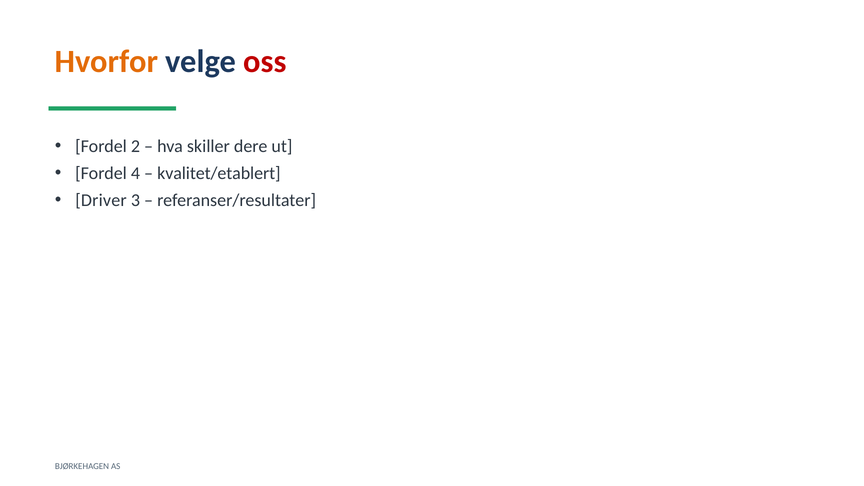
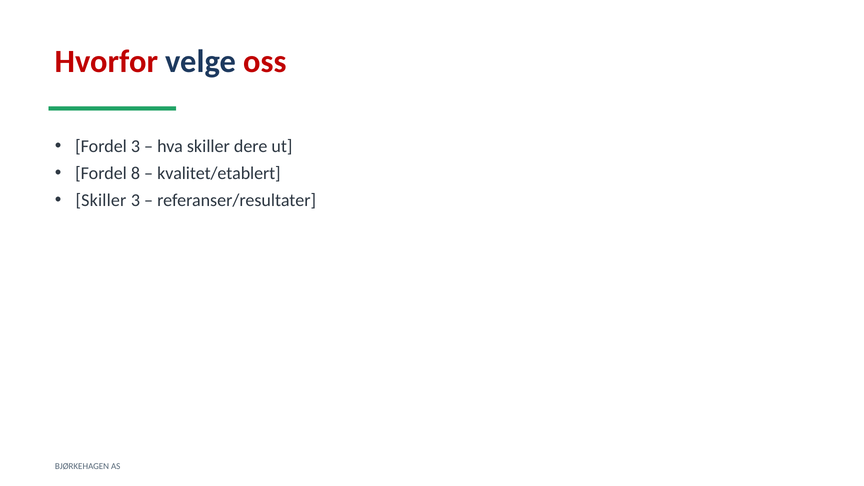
Hvorfor colour: orange -> red (107, 62)
Fordel 2: 2 -> 3 (135, 146)
4: 4 -> 8 (135, 173)
Driver: Driver -> Skiller (101, 200)
